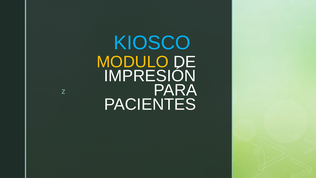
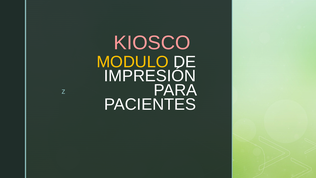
KIOSCO colour: light blue -> pink (152, 43)
